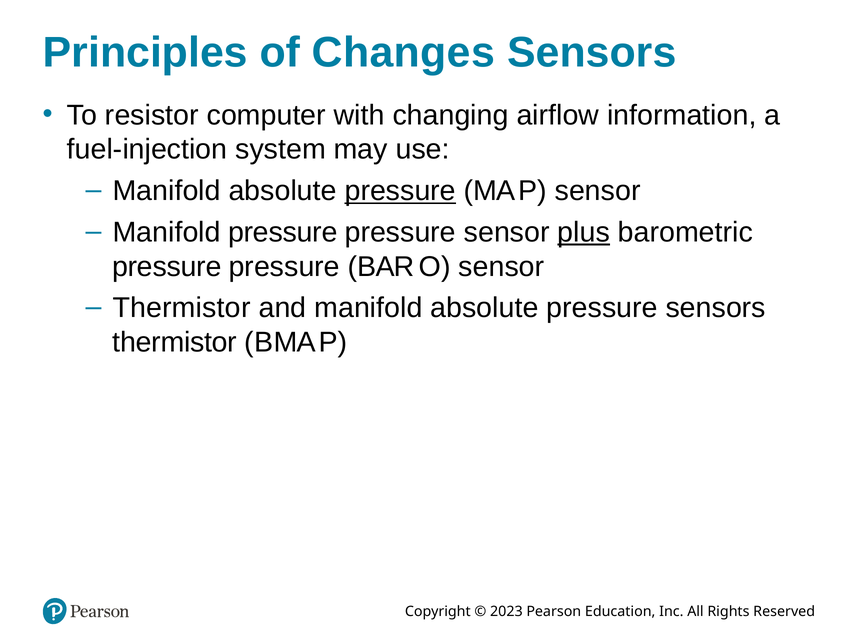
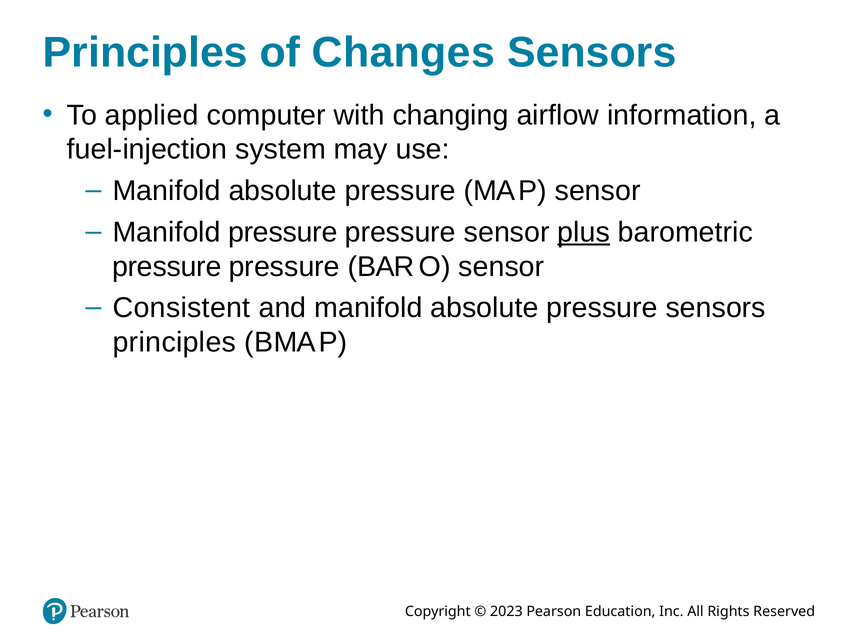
resistor: resistor -> applied (152, 115)
pressure underline: present -> none (400, 191)
Thermistor: Thermistor -> Consistent (182, 308)
thermistor: thermistor -> principles (174, 343)
